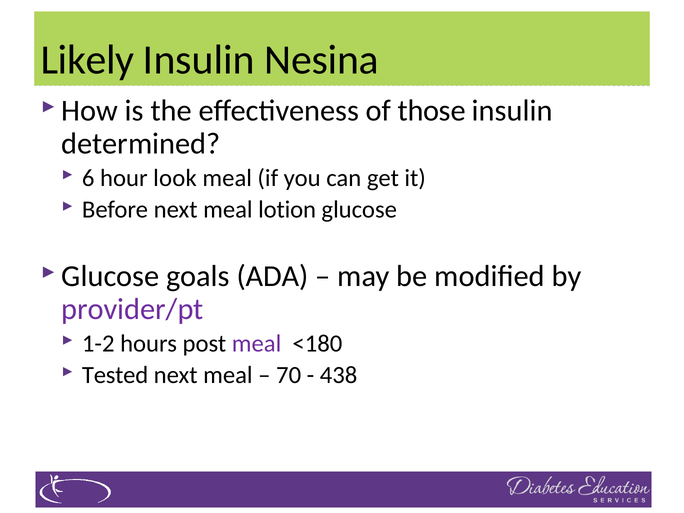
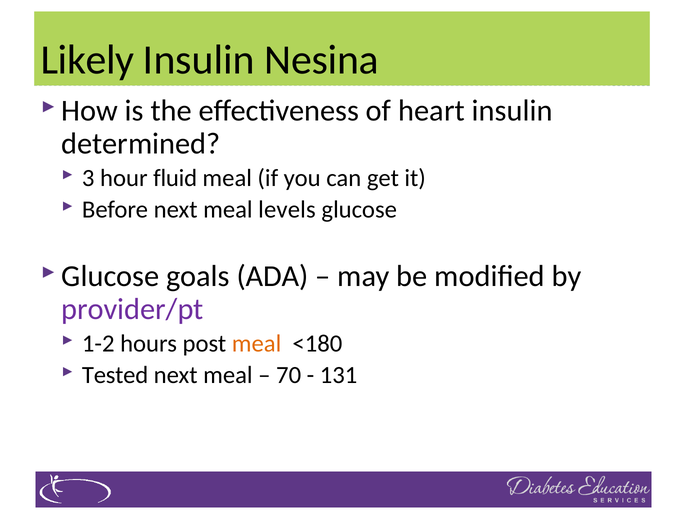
those: those -> heart (432, 111)
6: 6 -> 3 (88, 178)
look: look -> fluid (175, 178)
lotion: lotion -> levels (287, 210)
meal colour: purple -> orange (257, 344)
438: 438 -> 131 (339, 375)
